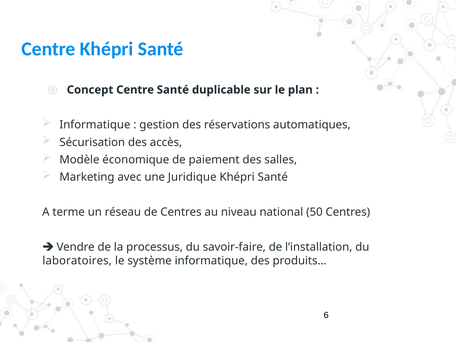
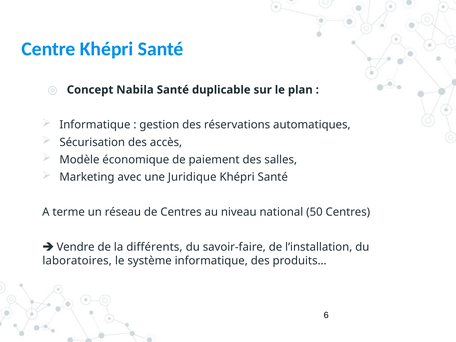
Concept Centre: Centre -> Nabila (135, 90)
processus: processus -> différents (154, 247)
